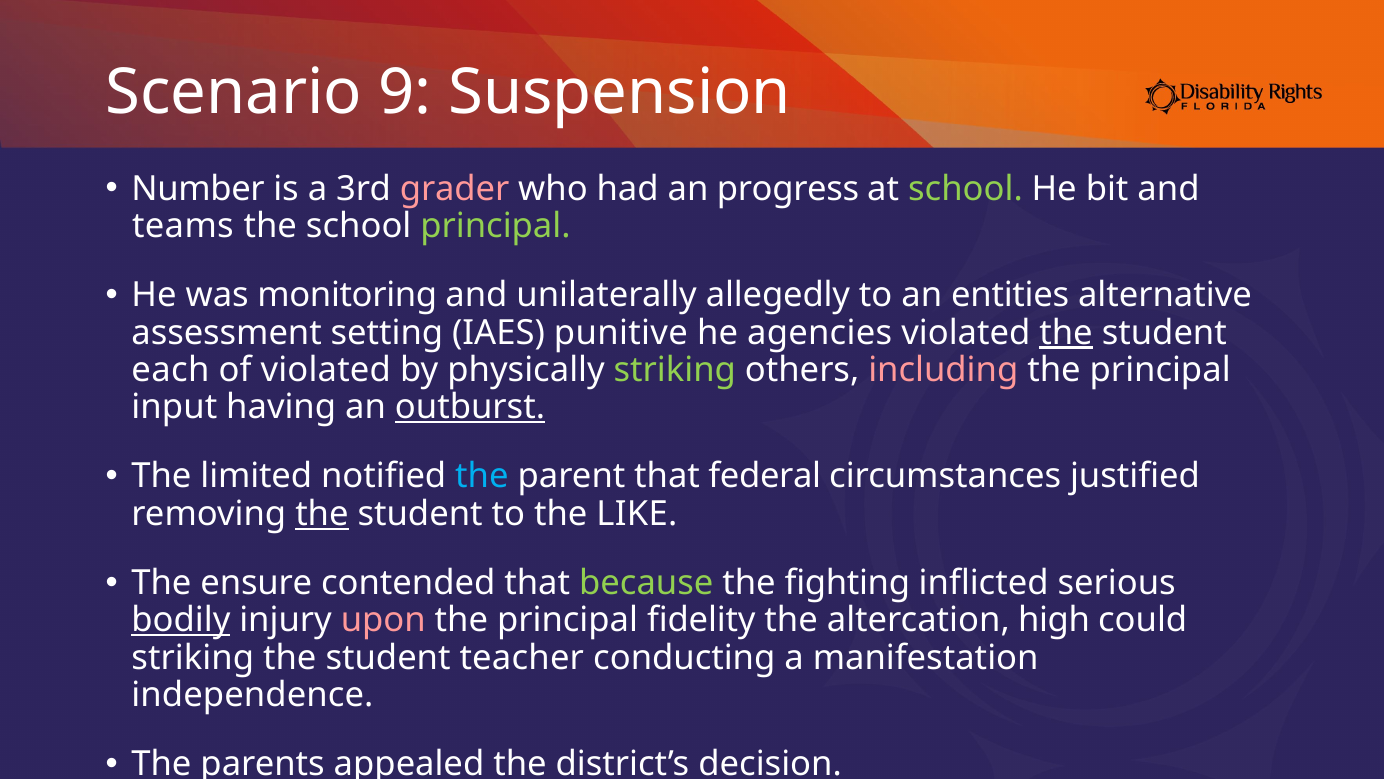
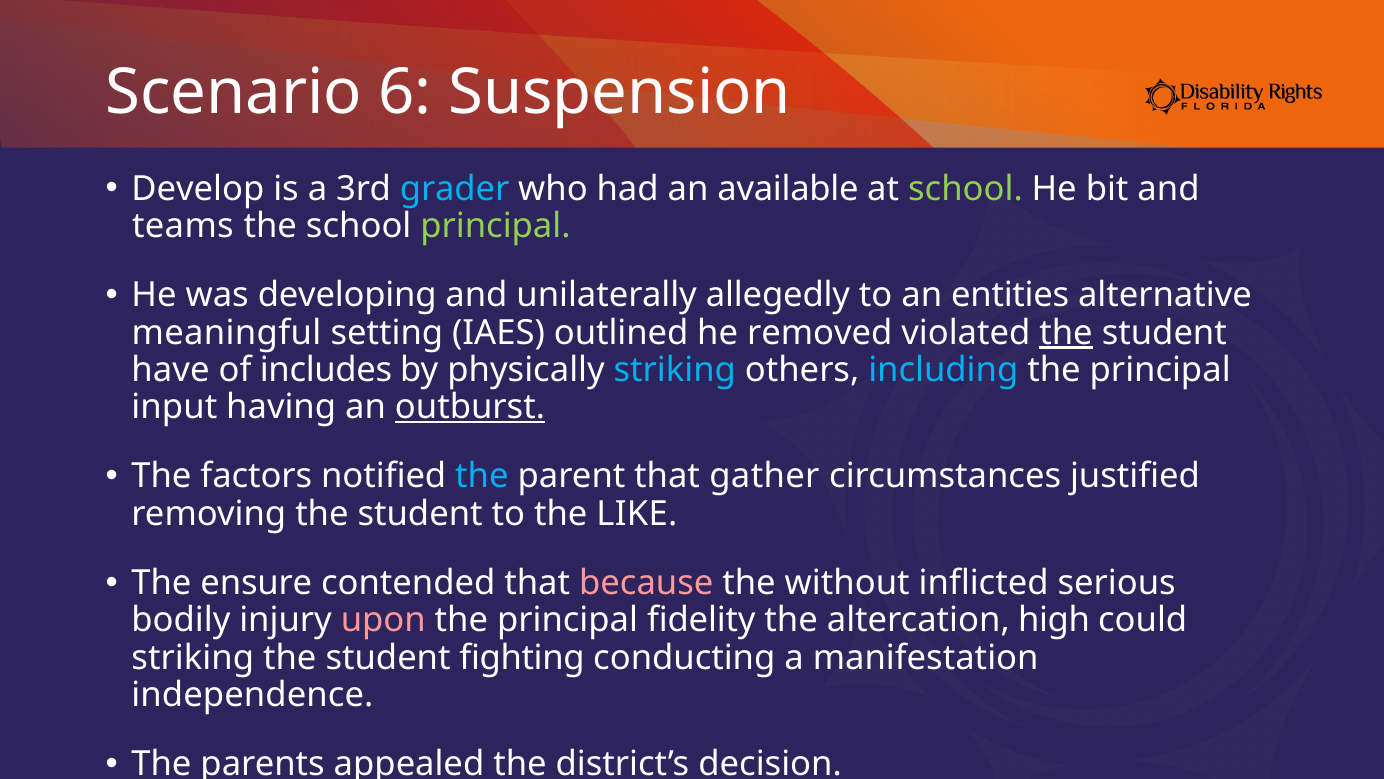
9: 9 -> 6 (405, 93)
Number: Number -> Develop (198, 189)
grader colour: pink -> light blue (455, 189)
progress: progress -> available (788, 189)
monitoring: monitoring -> developing (347, 295)
assessment: assessment -> meaningful (226, 332)
punitive: punitive -> outlined (621, 332)
agencies: agencies -> removed (820, 332)
each: each -> have (171, 370)
of violated: violated -> includes (326, 370)
striking colour: light green -> light blue (675, 370)
including colour: pink -> light blue (943, 370)
limited: limited -> factors (256, 476)
federal: federal -> gather (764, 476)
the underline: present -> none (322, 514)
because colour: light green -> pink (646, 583)
fighting: fighting -> without (847, 583)
bodily underline: present -> none (181, 620)
teacher: teacher -> fighting (522, 657)
